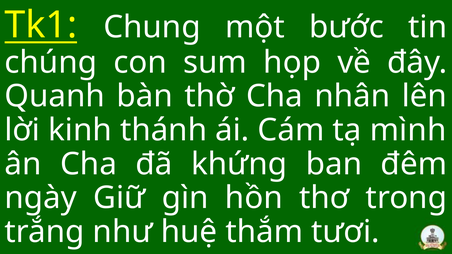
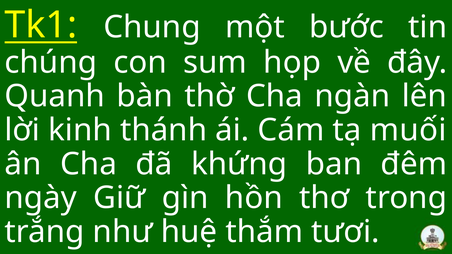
nhân: nhân -> ngàn (352, 96)
mình: mình -> muối (408, 130)
